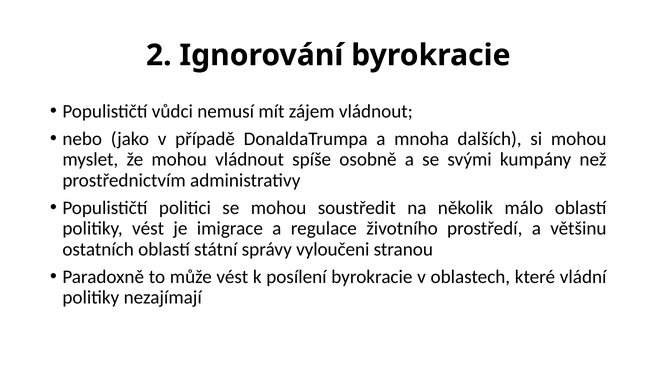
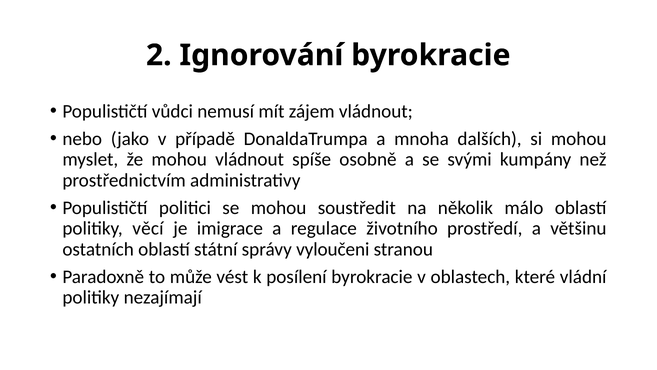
politiky vést: vést -> věcí (148, 228)
